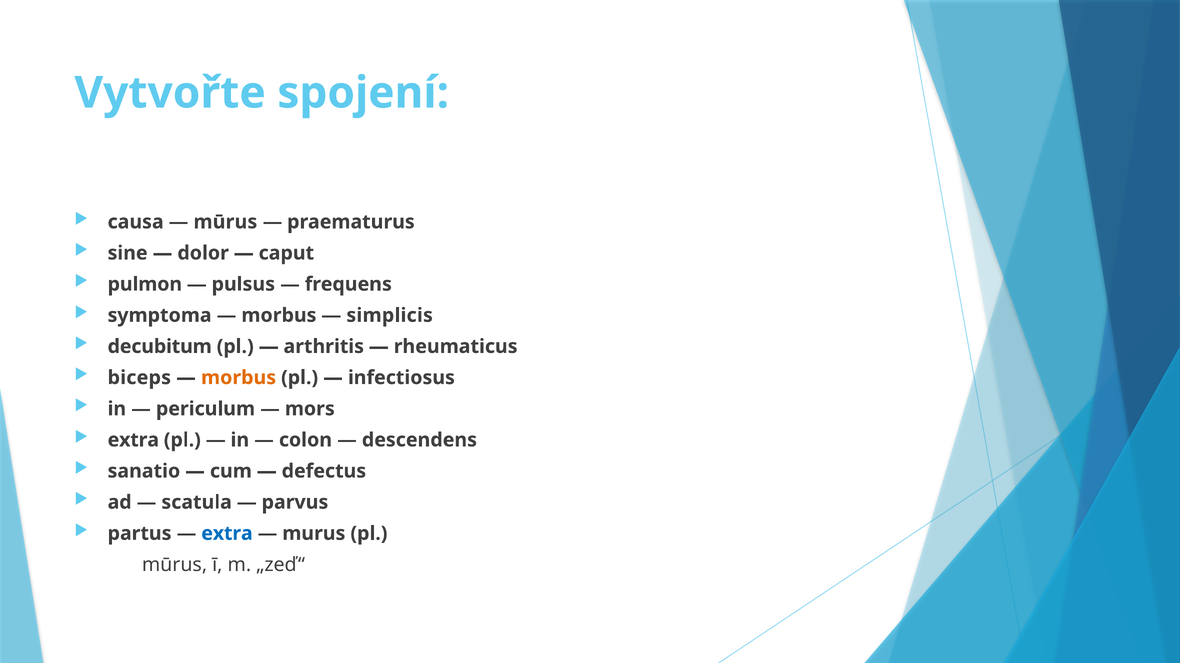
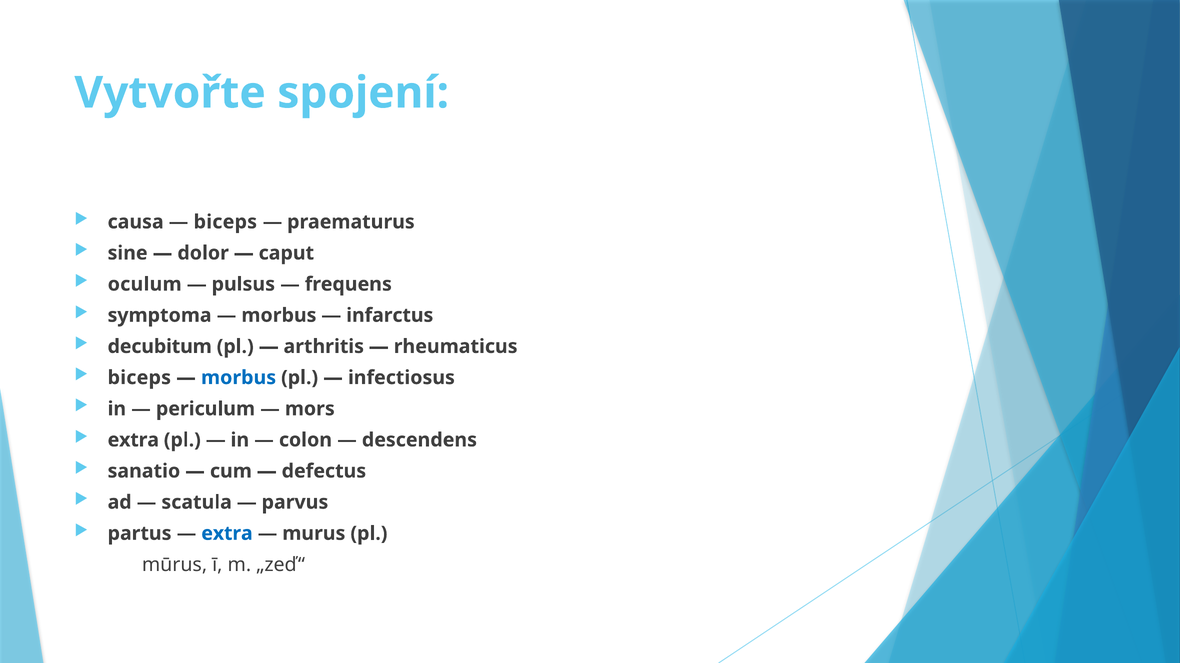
mūrus: mūrus -> biceps (225, 222)
pulmon: pulmon -> oculum (145, 285)
simplicis: simplicis -> infarctus (390, 316)
morbus colour: orange -> blue (239, 378)
